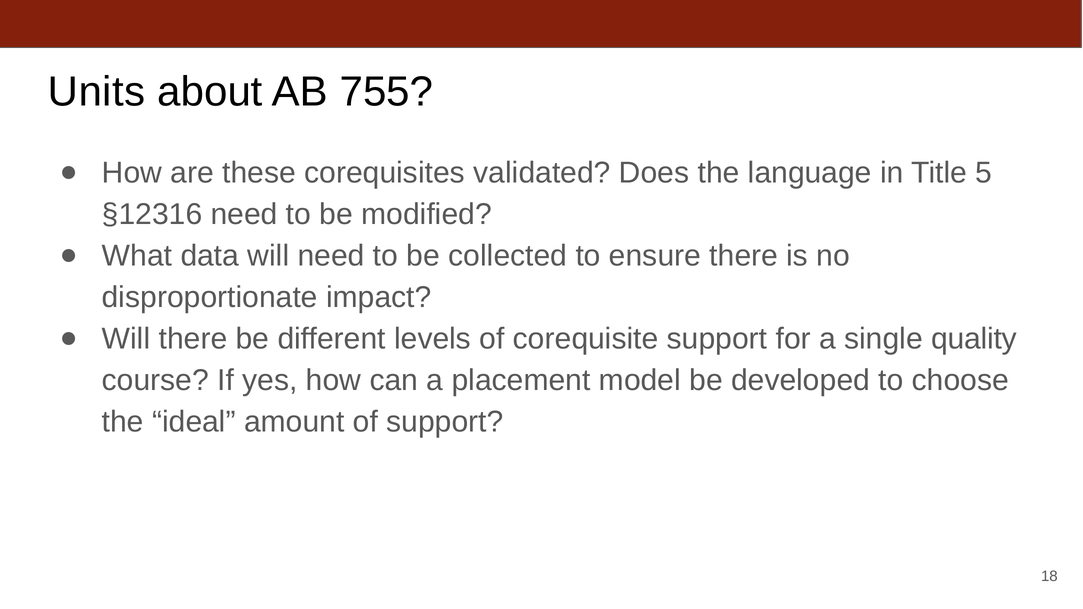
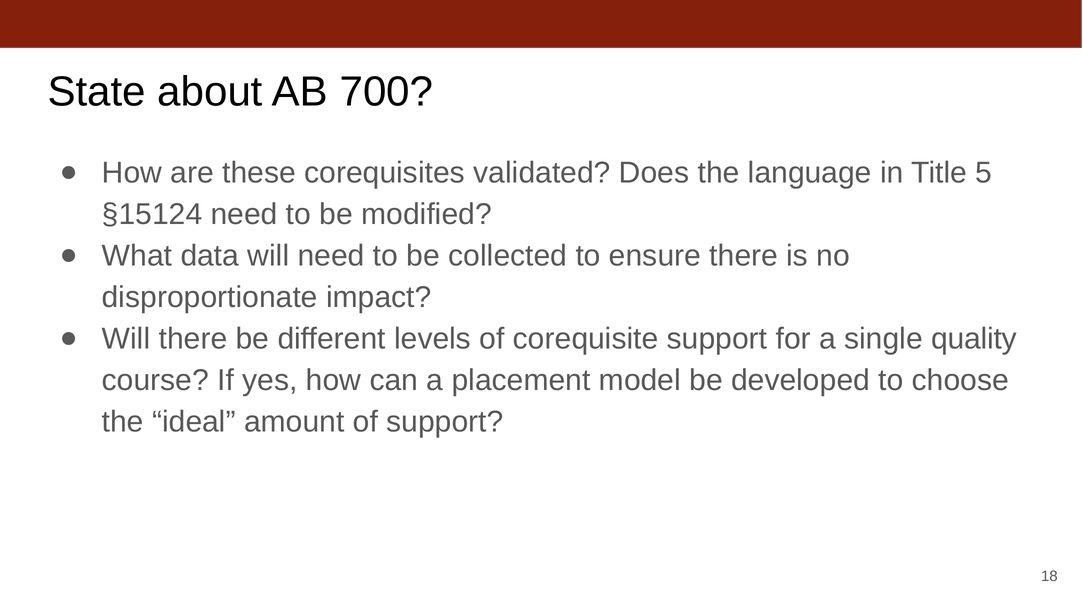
Units: Units -> State (97, 92)
755: 755 -> 700 (386, 92)
§12316: §12316 -> §15124 (152, 214)
